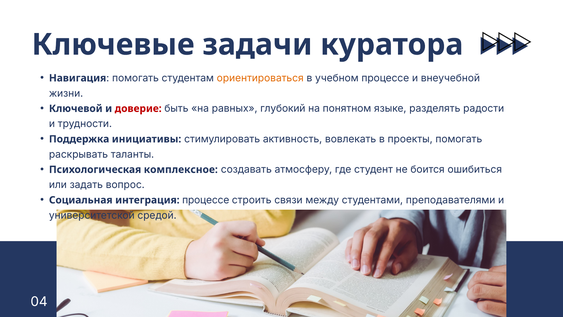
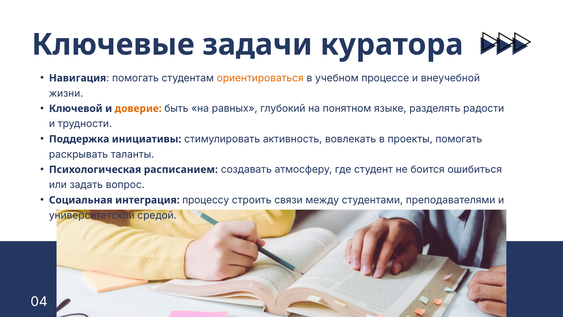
доверие colour: red -> orange (138, 108)
комплексное: комплексное -> расписанием (181, 169)
интеграция процессе: процессе -> процессу (206, 200)
